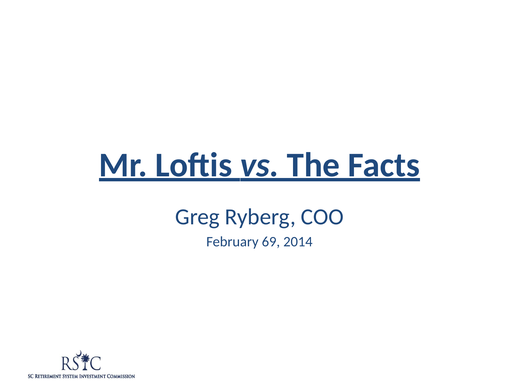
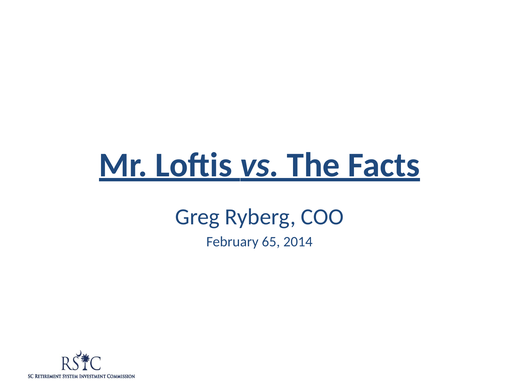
69: 69 -> 65 (271, 242)
